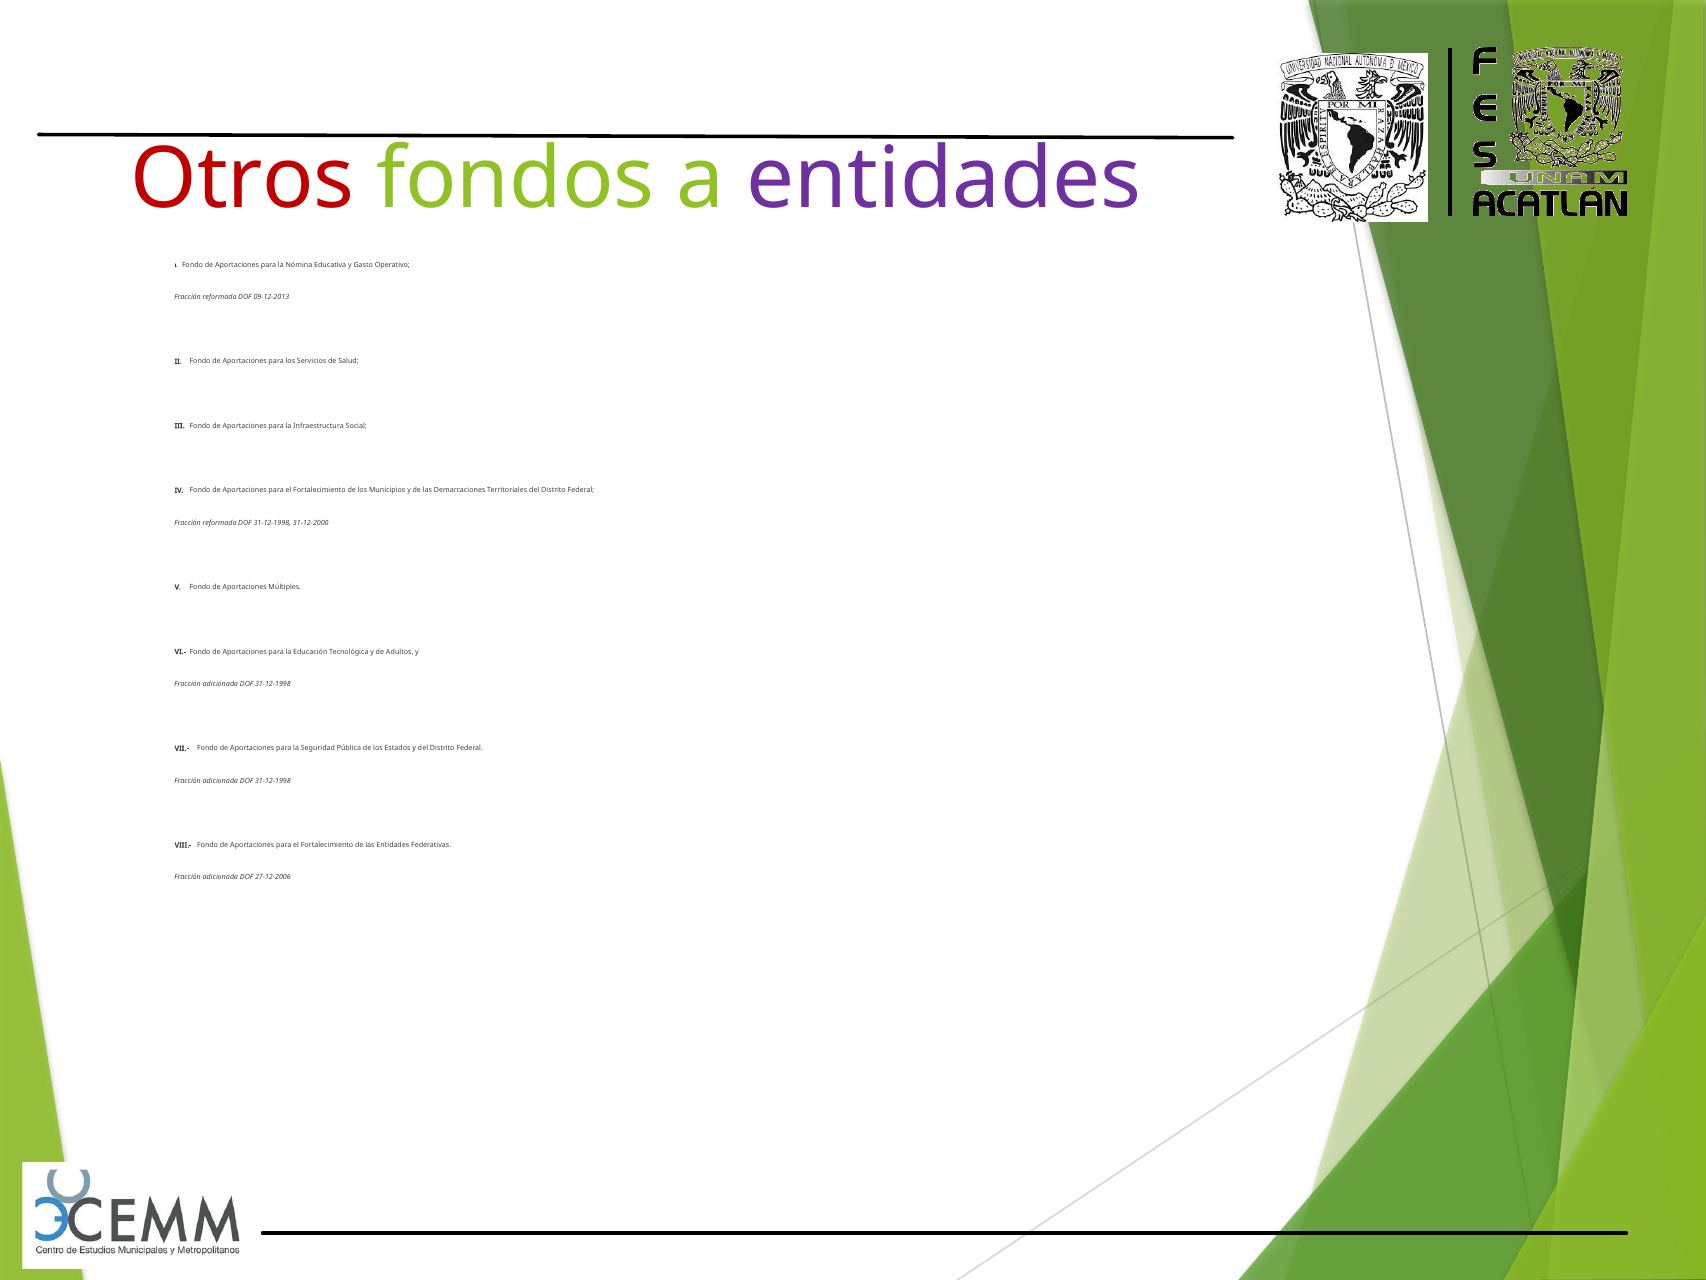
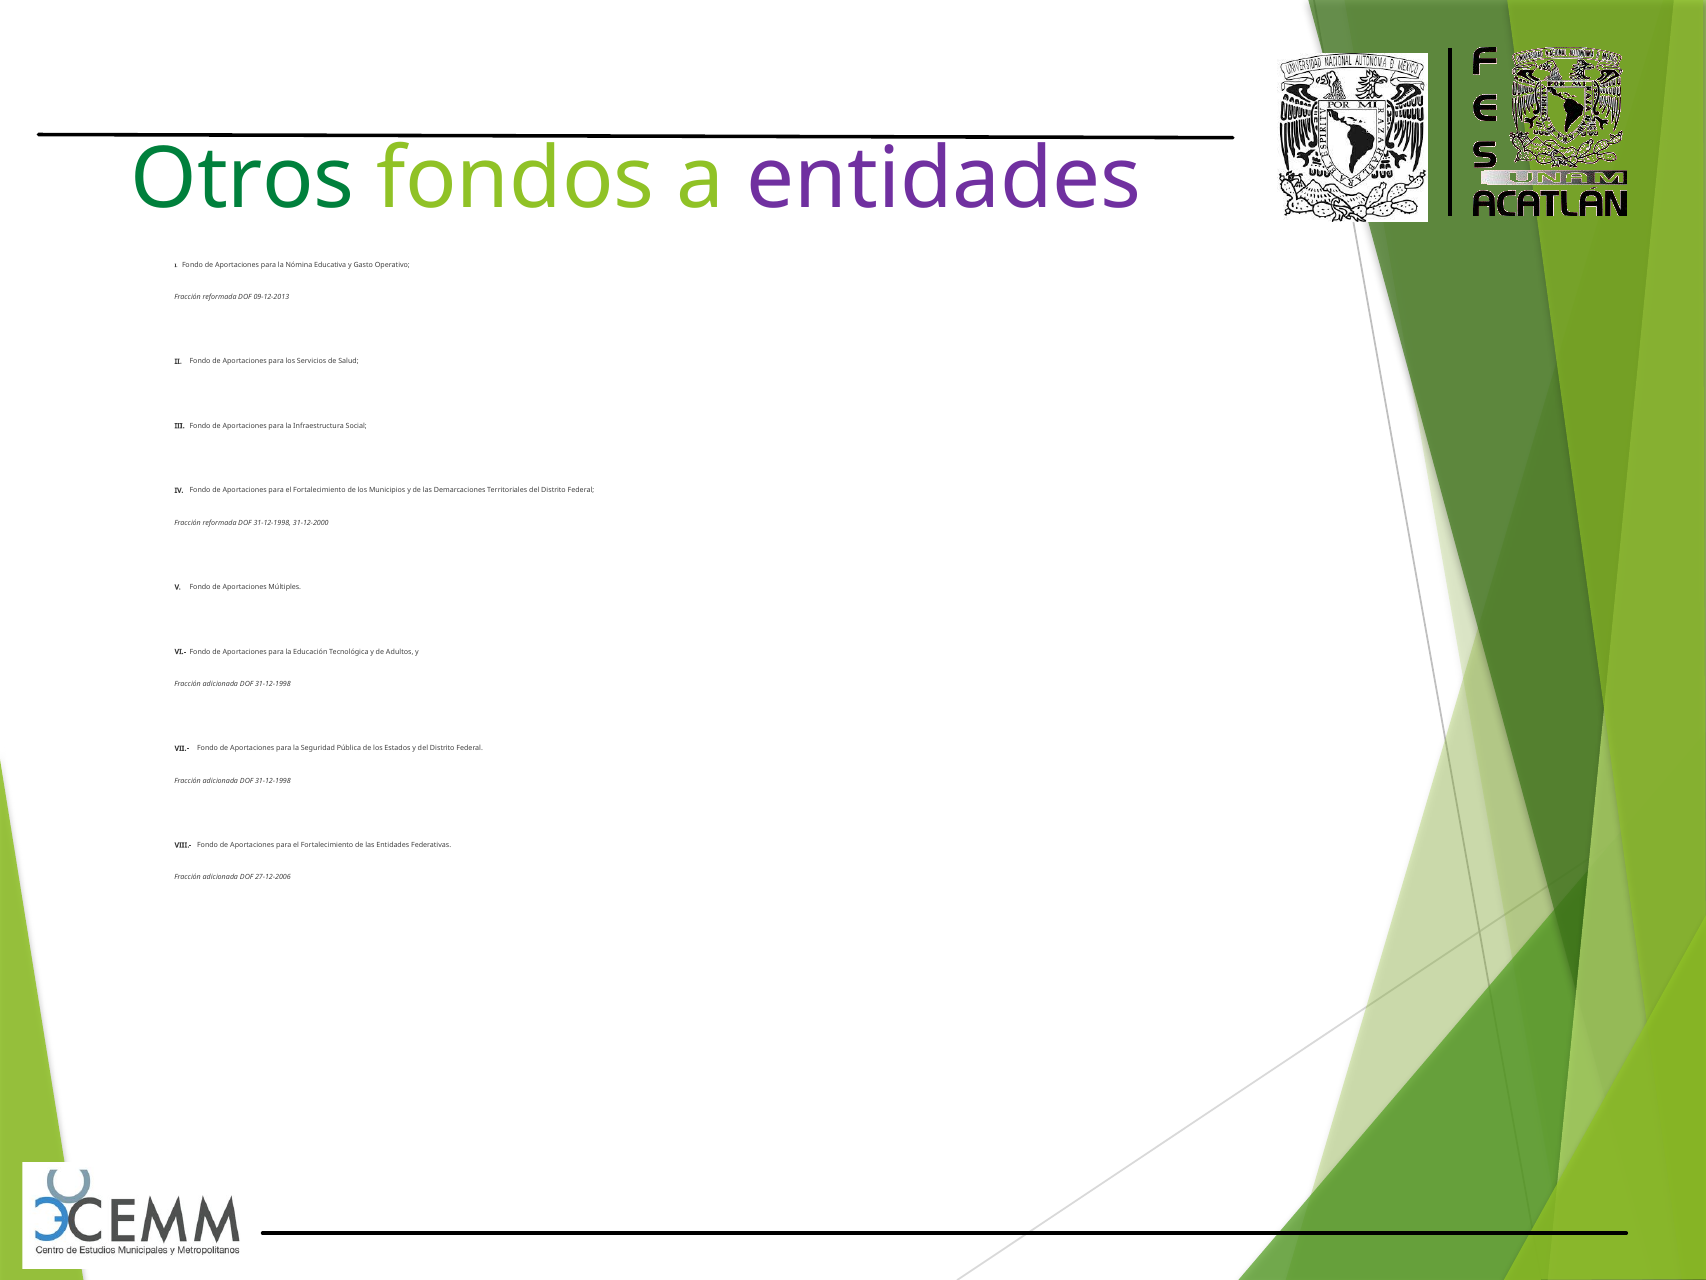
Otros colour: red -> green (243, 179)
